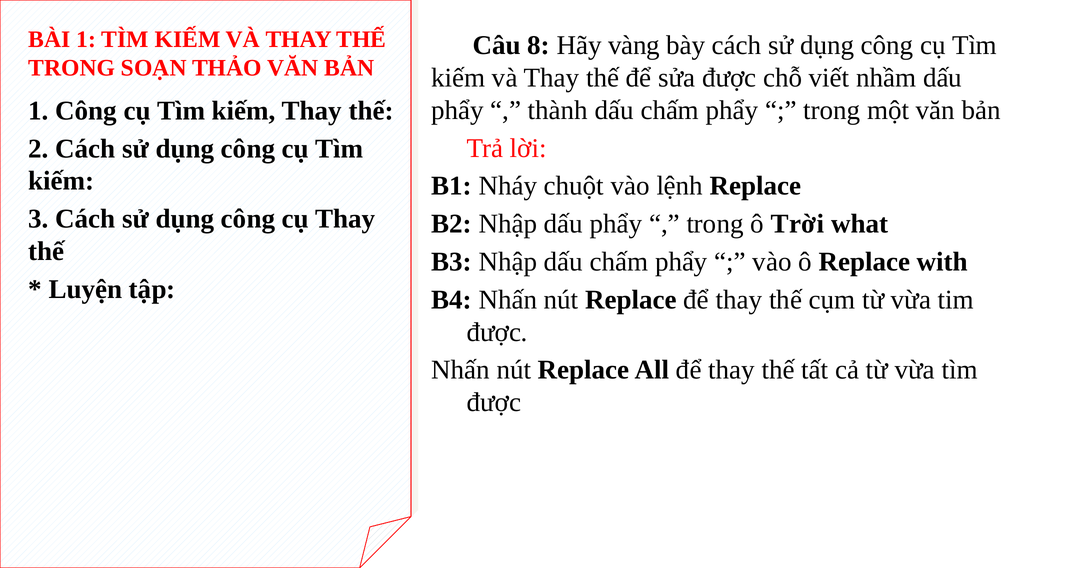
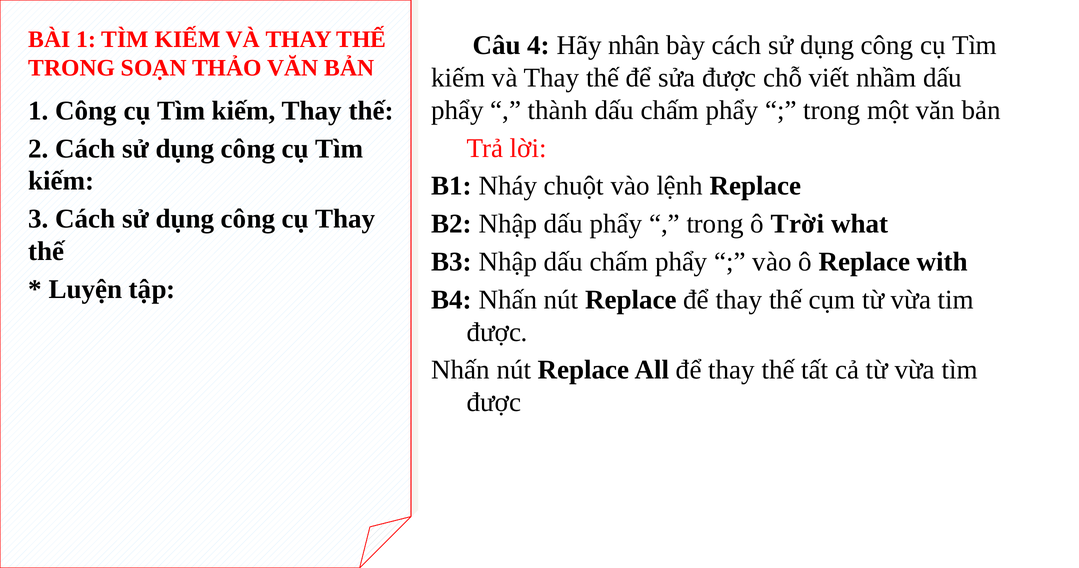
8: 8 -> 4 (539, 45)
vàng: vàng -> nhân (634, 45)
